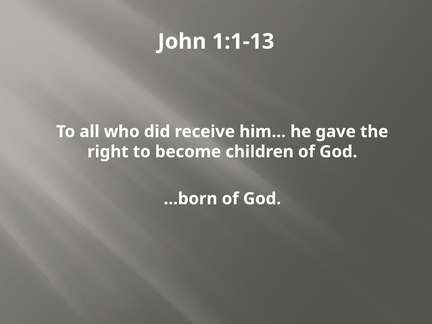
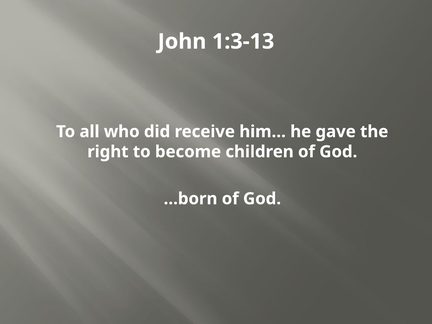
1:1-13: 1:1-13 -> 1:3-13 (243, 41)
